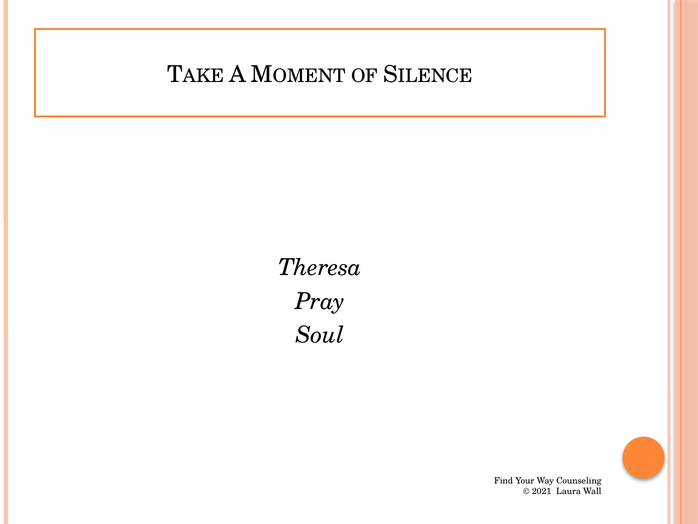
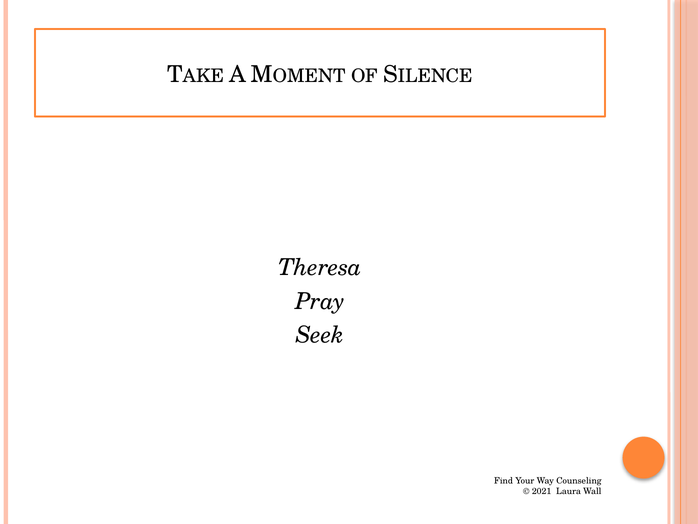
Soul: Soul -> Seek (320, 335)
